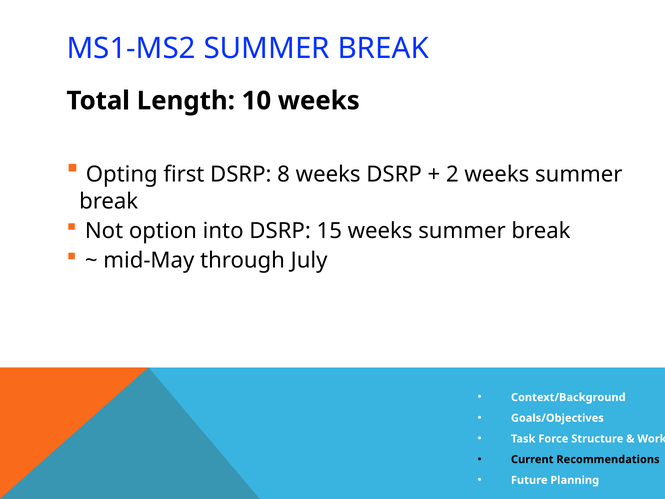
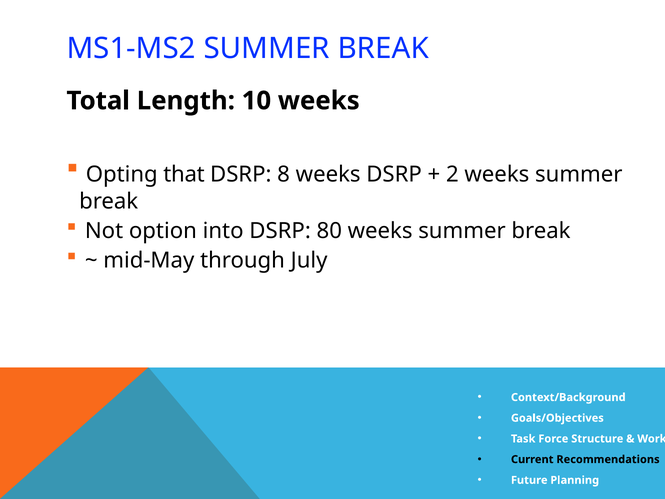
first: first -> that (184, 174)
15: 15 -> 80 (329, 231)
